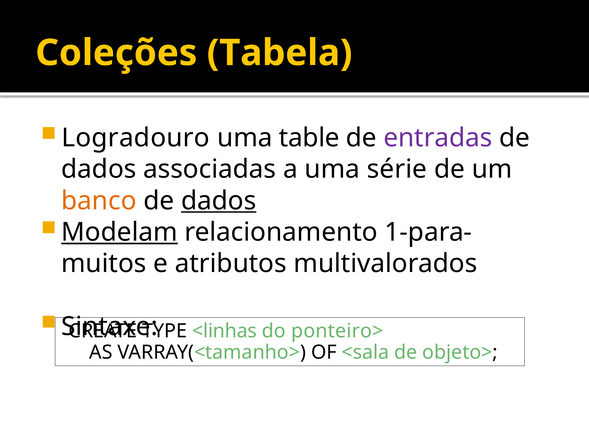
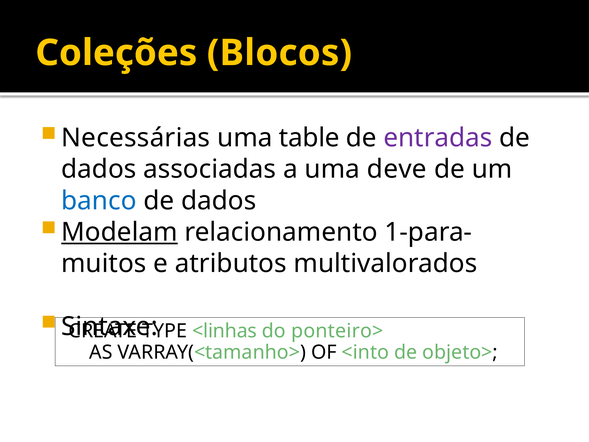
Tabela: Tabela -> Blocos (279, 53)
Logradouro: Logradouro -> Necessárias (136, 138)
série: série -> deve (397, 169)
banco colour: orange -> blue (99, 201)
dados underline: present -> none (219, 201)
<sala: <sala -> <into (365, 352)
